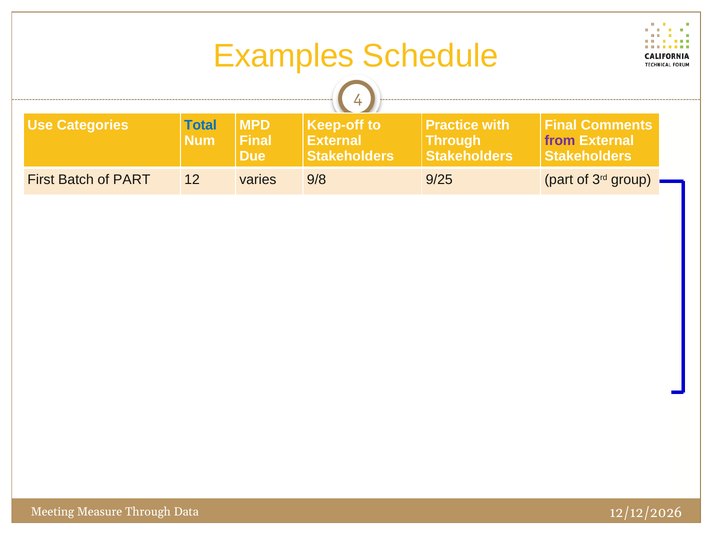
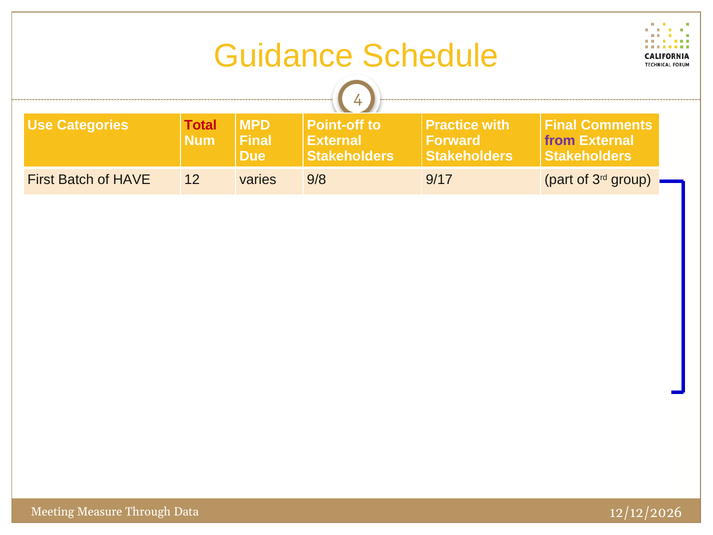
Examples: Examples -> Guidance (284, 56)
Total colour: blue -> red (200, 125)
Keep-off: Keep-off -> Point-off (335, 125)
Through: Through -> Forward (453, 140)
of PART: PART -> HAVE (132, 180)
9/25: 9/25 -> 9/17 (439, 180)
